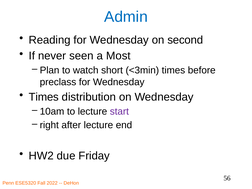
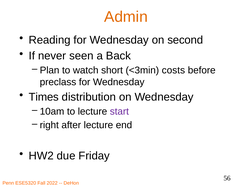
Admin colour: blue -> orange (126, 17)
Most: Most -> Back (118, 56)
<3min times: times -> costs (173, 70)
